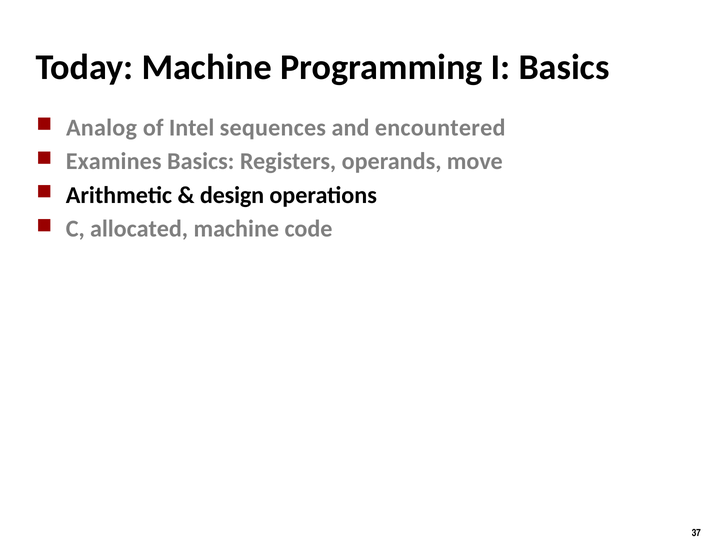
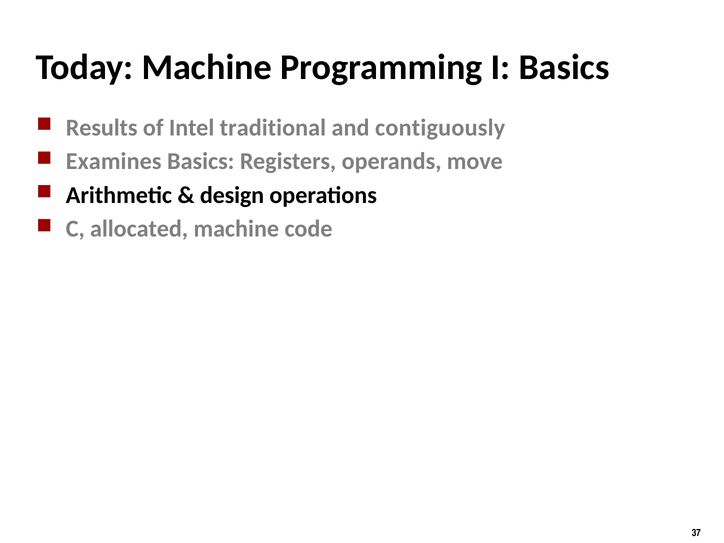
Analog: Analog -> Results (102, 128)
sequences: sequences -> traditional (273, 128)
encountered: encountered -> contiguously (440, 128)
